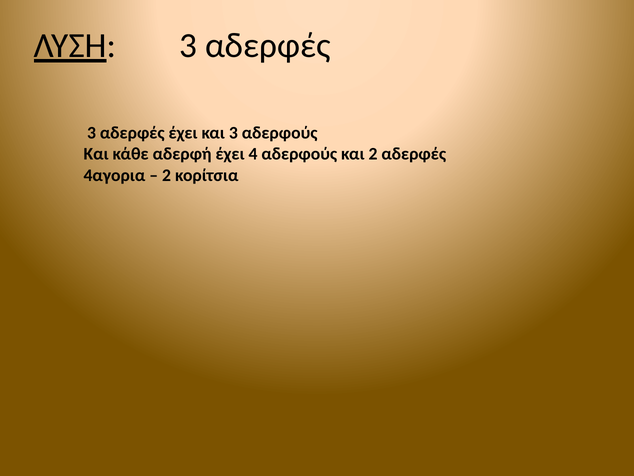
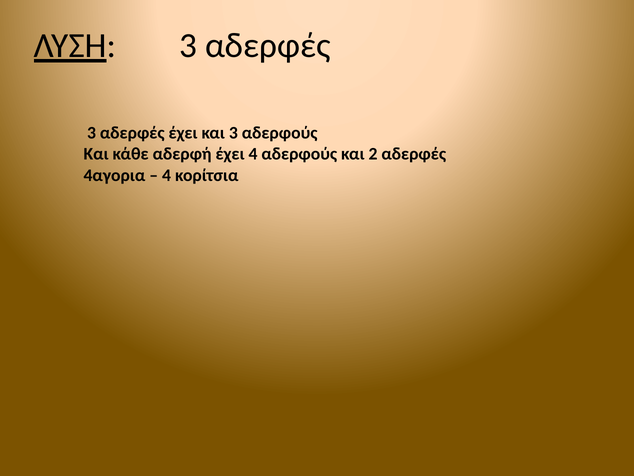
2: 2 -> 4 (167, 175)
